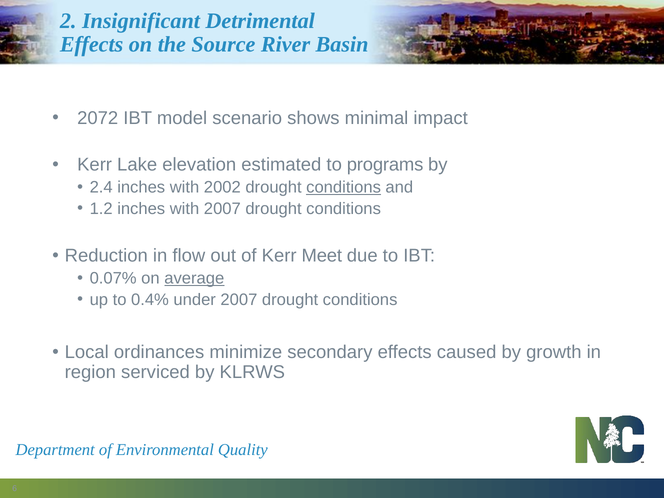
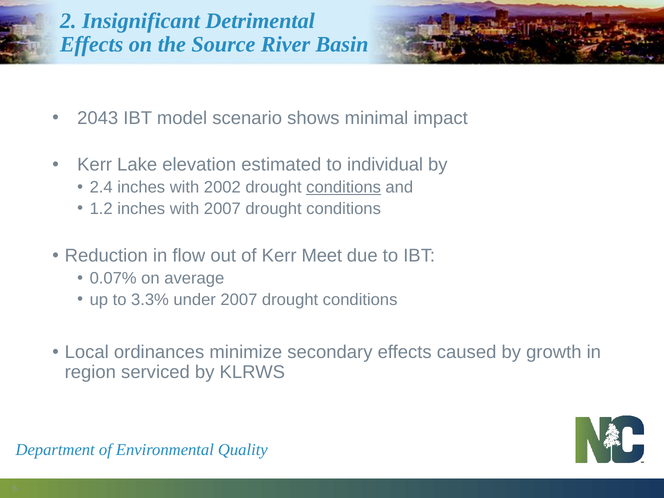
2072: 2072 -> 2043 (98, 118)
programs: programs -> individual (385, 165)
average underline: present -> none (194, 278)
0.4%: 0.4% -> 3.3% (150, 300)
